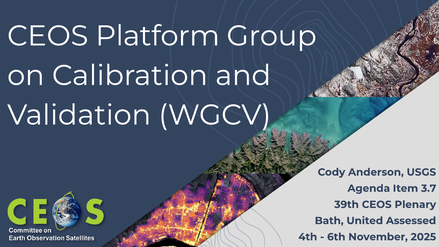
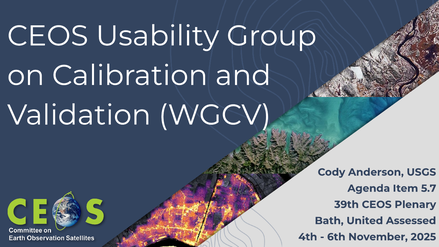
Platform: Platform -> Usability (157, 36)
3.7: 3.7 -> 5.7 (429, 188)
